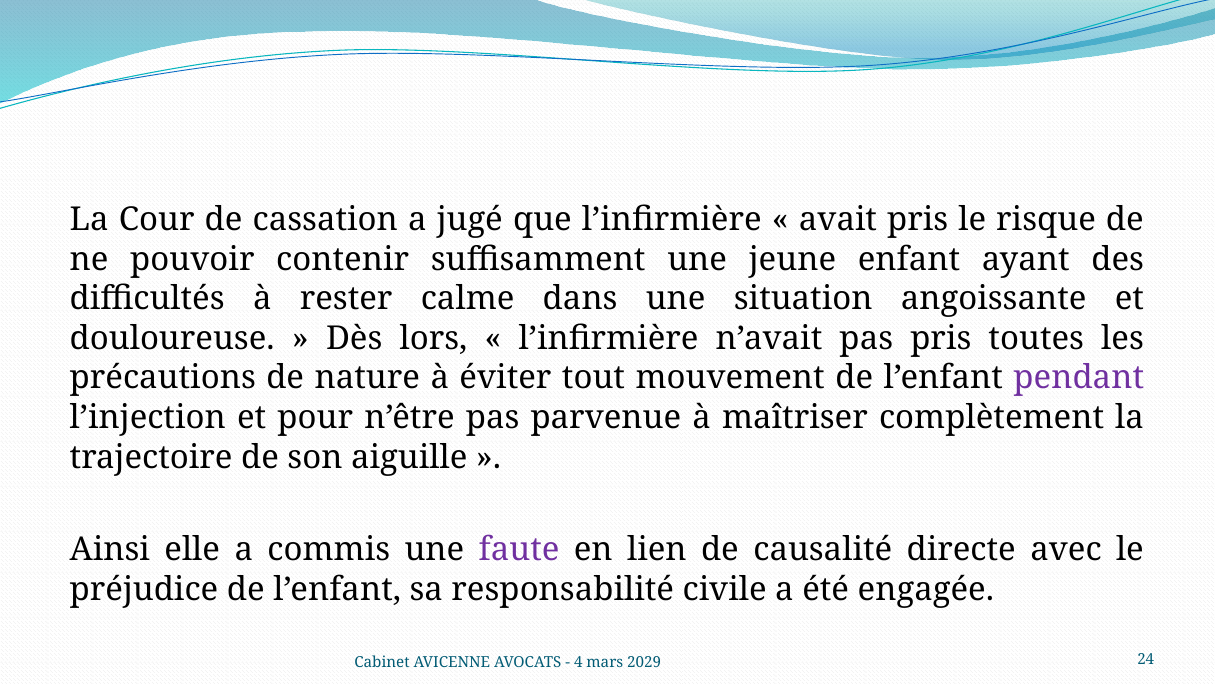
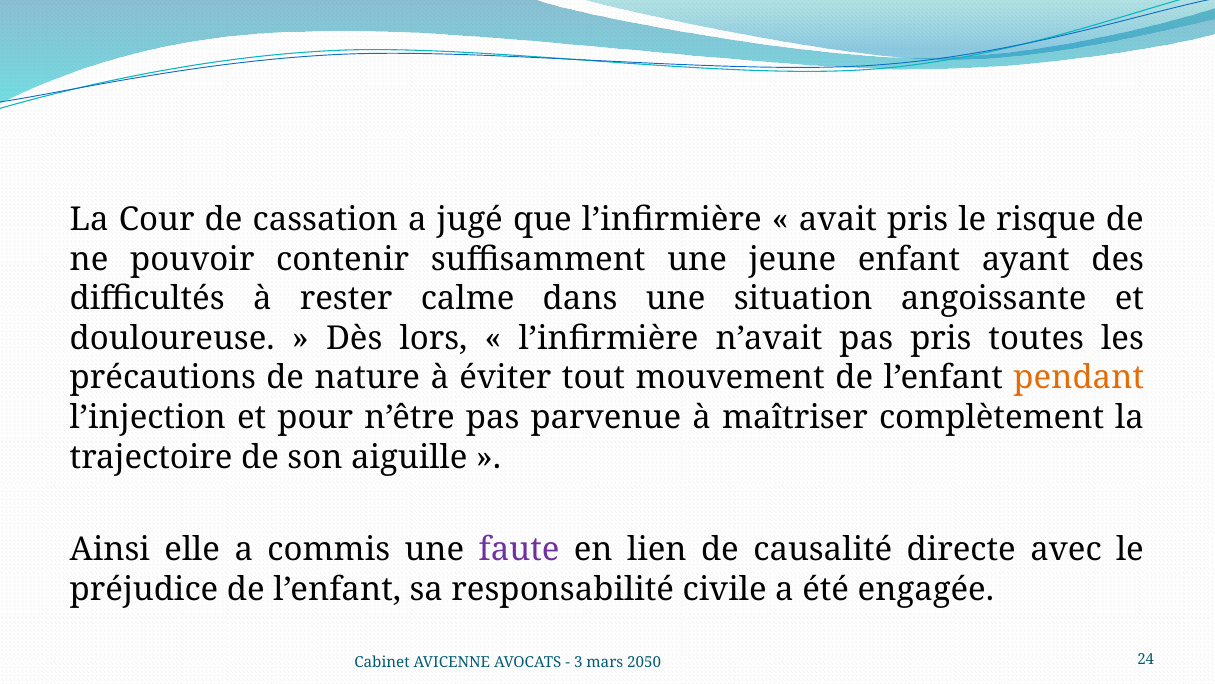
pendant colour: purple -> orange (1079, 378)
4: 4 -> 3 (578, 662)
2029: 2029 -> 2050 (644, 662)
